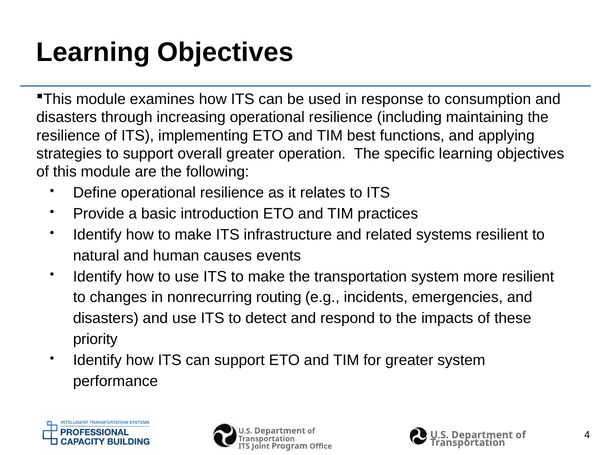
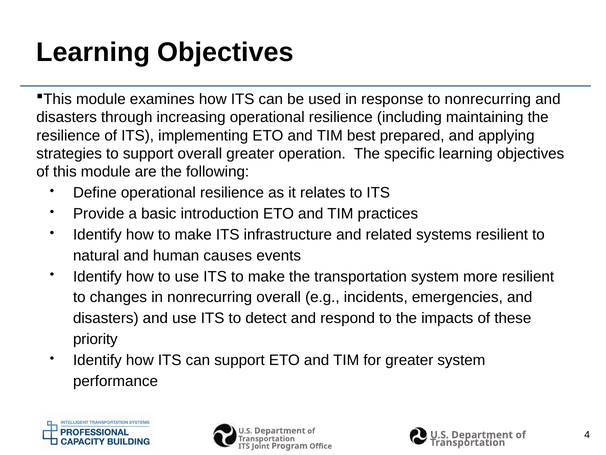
to consumption: consumption -> nonrecurring (488, 99)
functions: functions -> prepared (412, 135)
nonrecurring routing: routing -> overall (279, 297)
